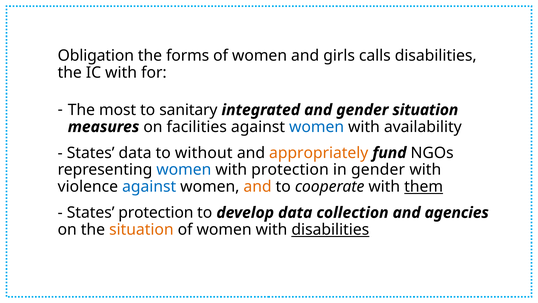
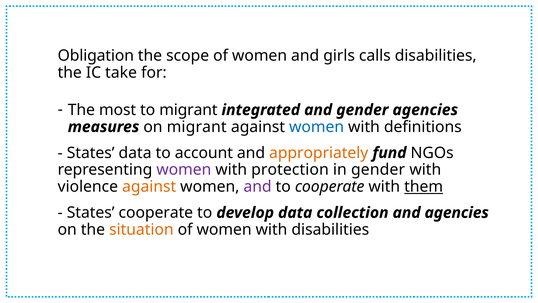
forms: forms -> scope (188, 56)
IC with: with -> take (121, 73)
to sanitary: sanitary -> migrant (188, 110)
gender situation: situation -> agencies (425, 110)
on facilities: facilities -> migrant (197, 127)
availability: availability -> definitions (423, 127)
without: without -> account (204, 153)
women colour: blue -> purple (184, 170)
against colour: blue -> orange (149, 187)
and colour: orange -> purple (258, 187)
States protection: protection -> cooperate (156, 212)
disabilities underline: present -> none (330, 229)
